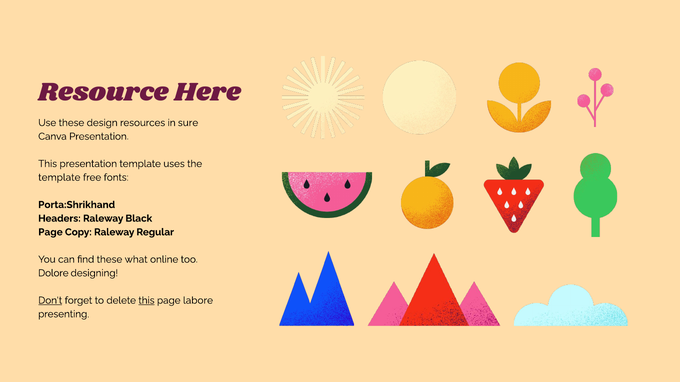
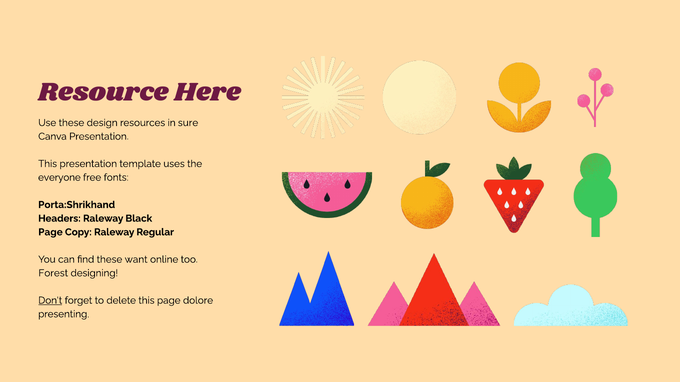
template: template -> everyone (59, 178)
what: what -> want (136, 260)
Dolore: Dolore -> Forest (53, 273)
this underline: present -> none (146, 301)
labore: labore -> dolore (198, 301)
